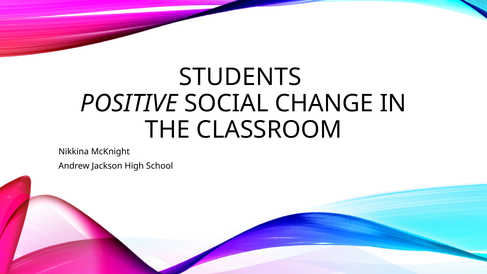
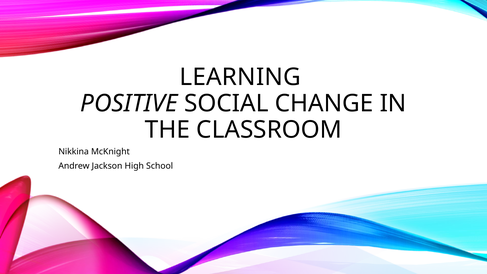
STUDENTS: STUDENTS -> LEARNING (240, 77)
